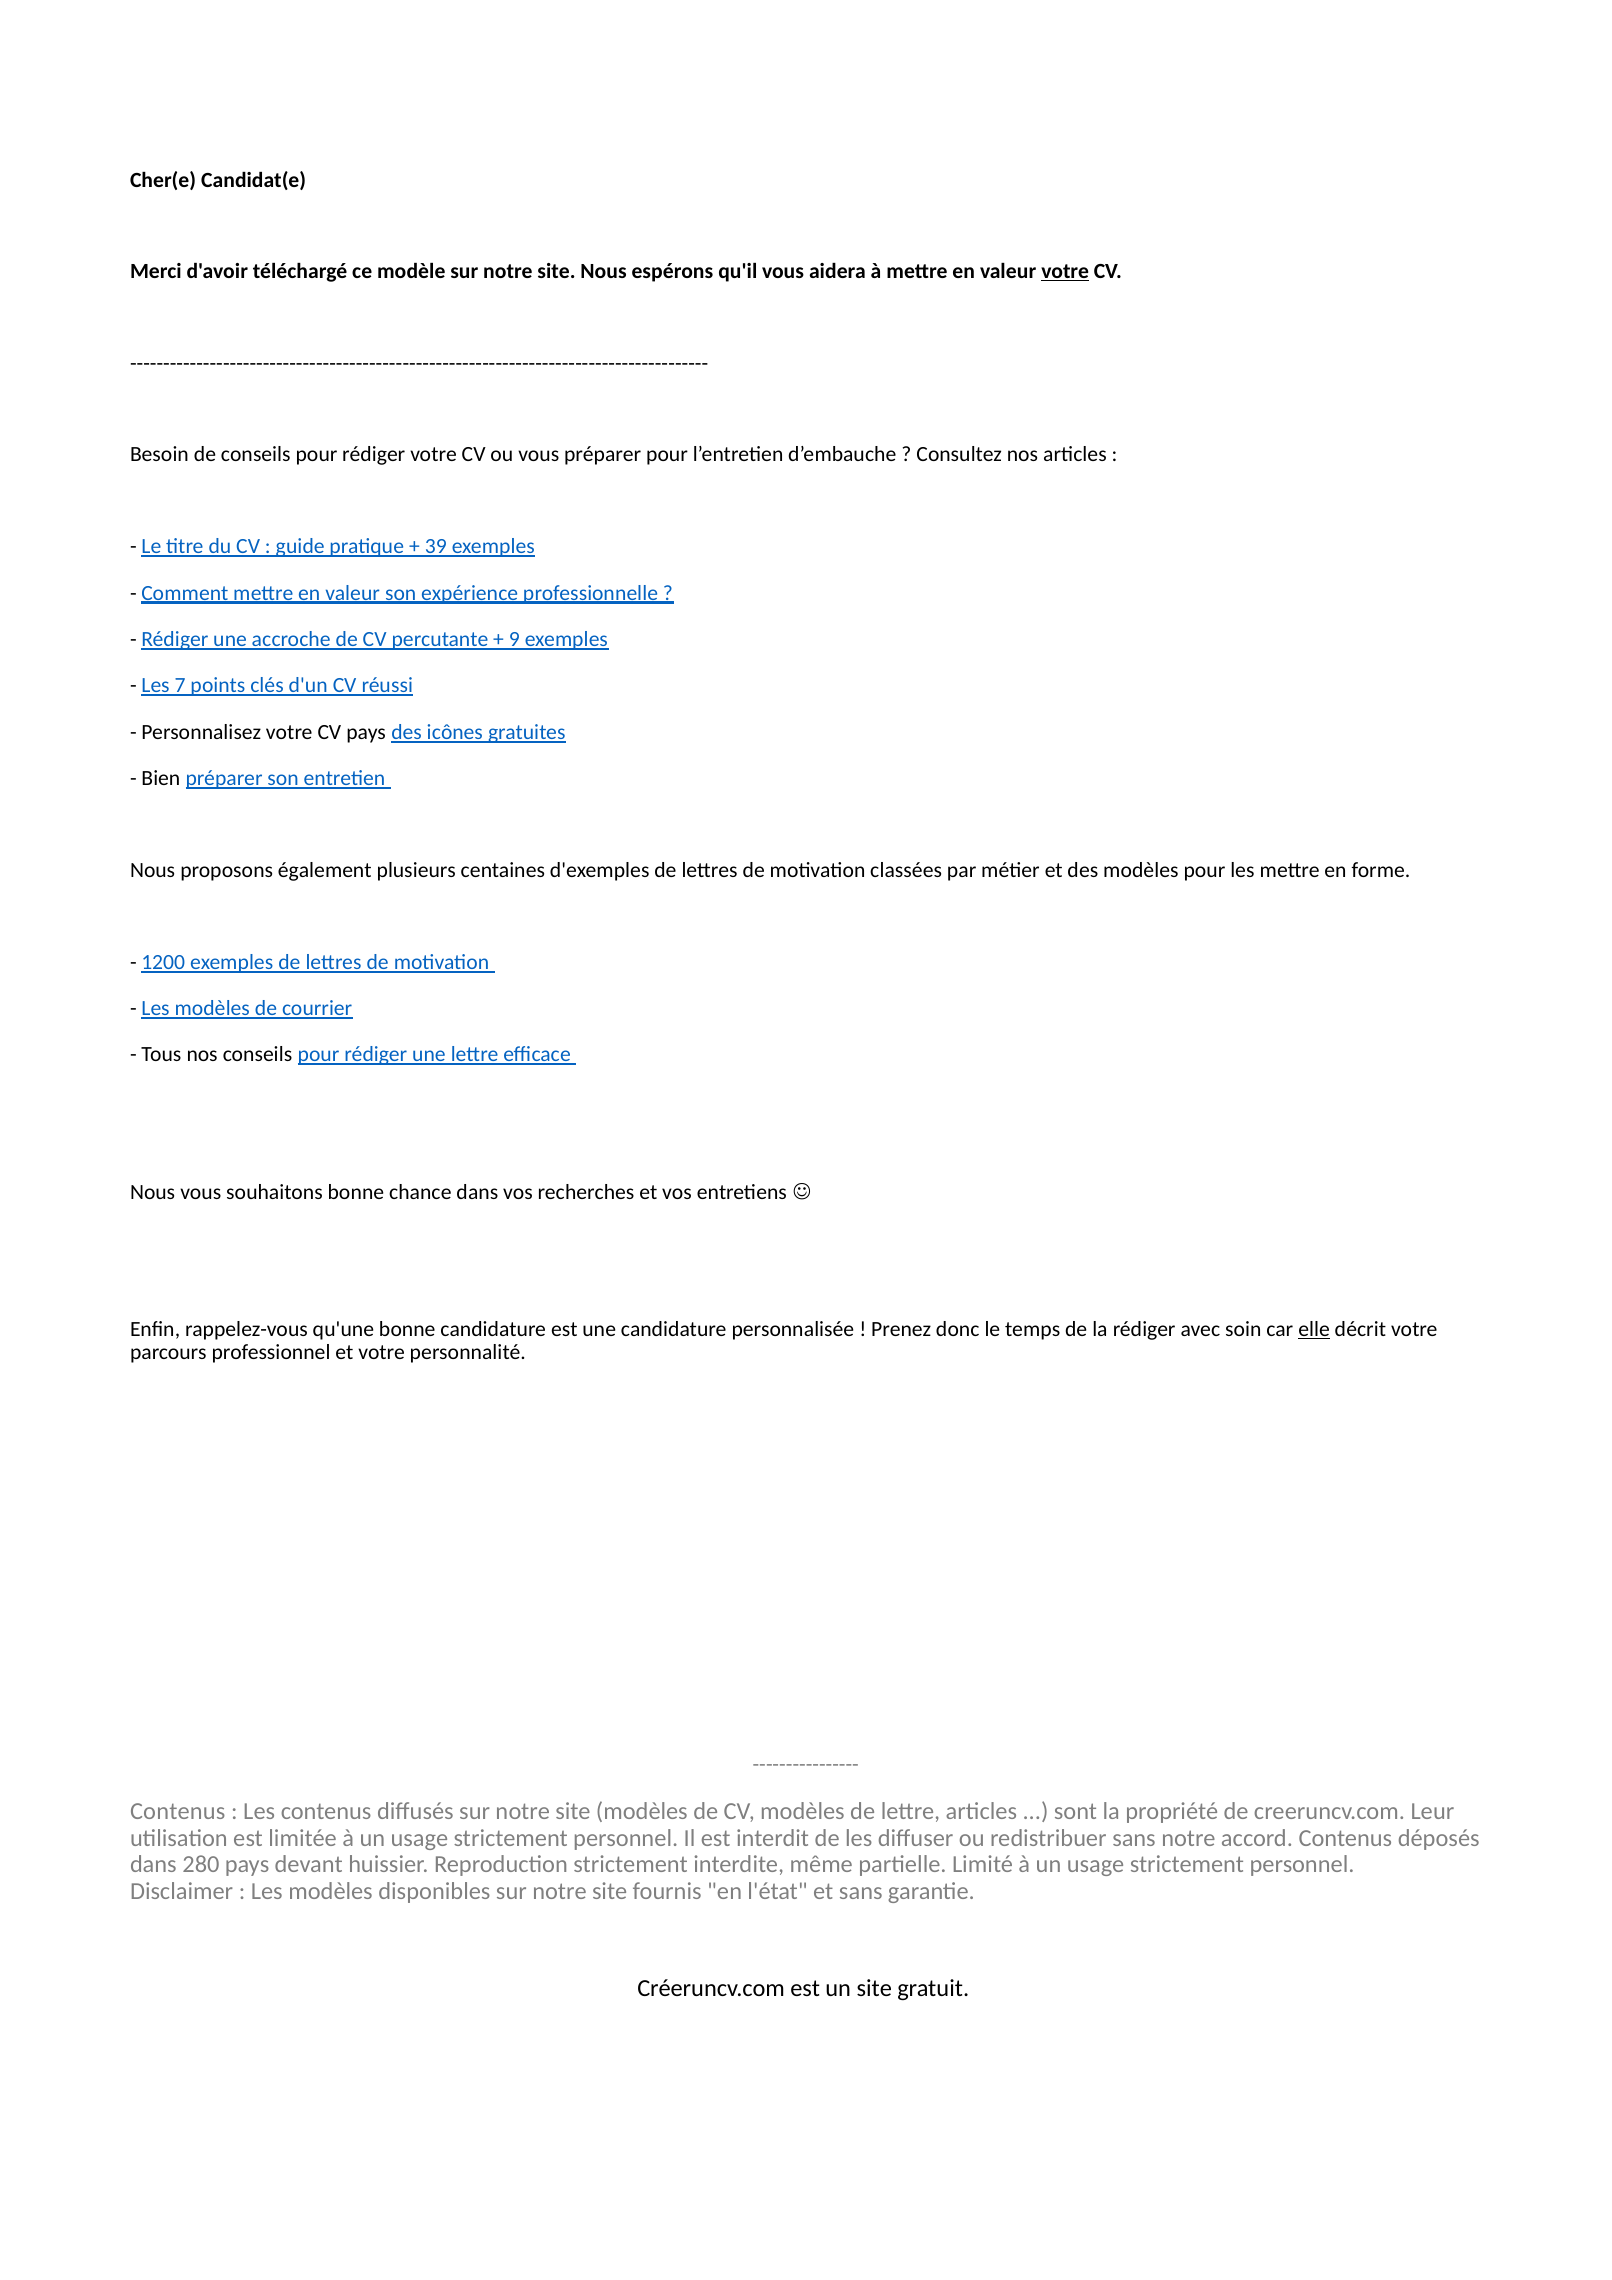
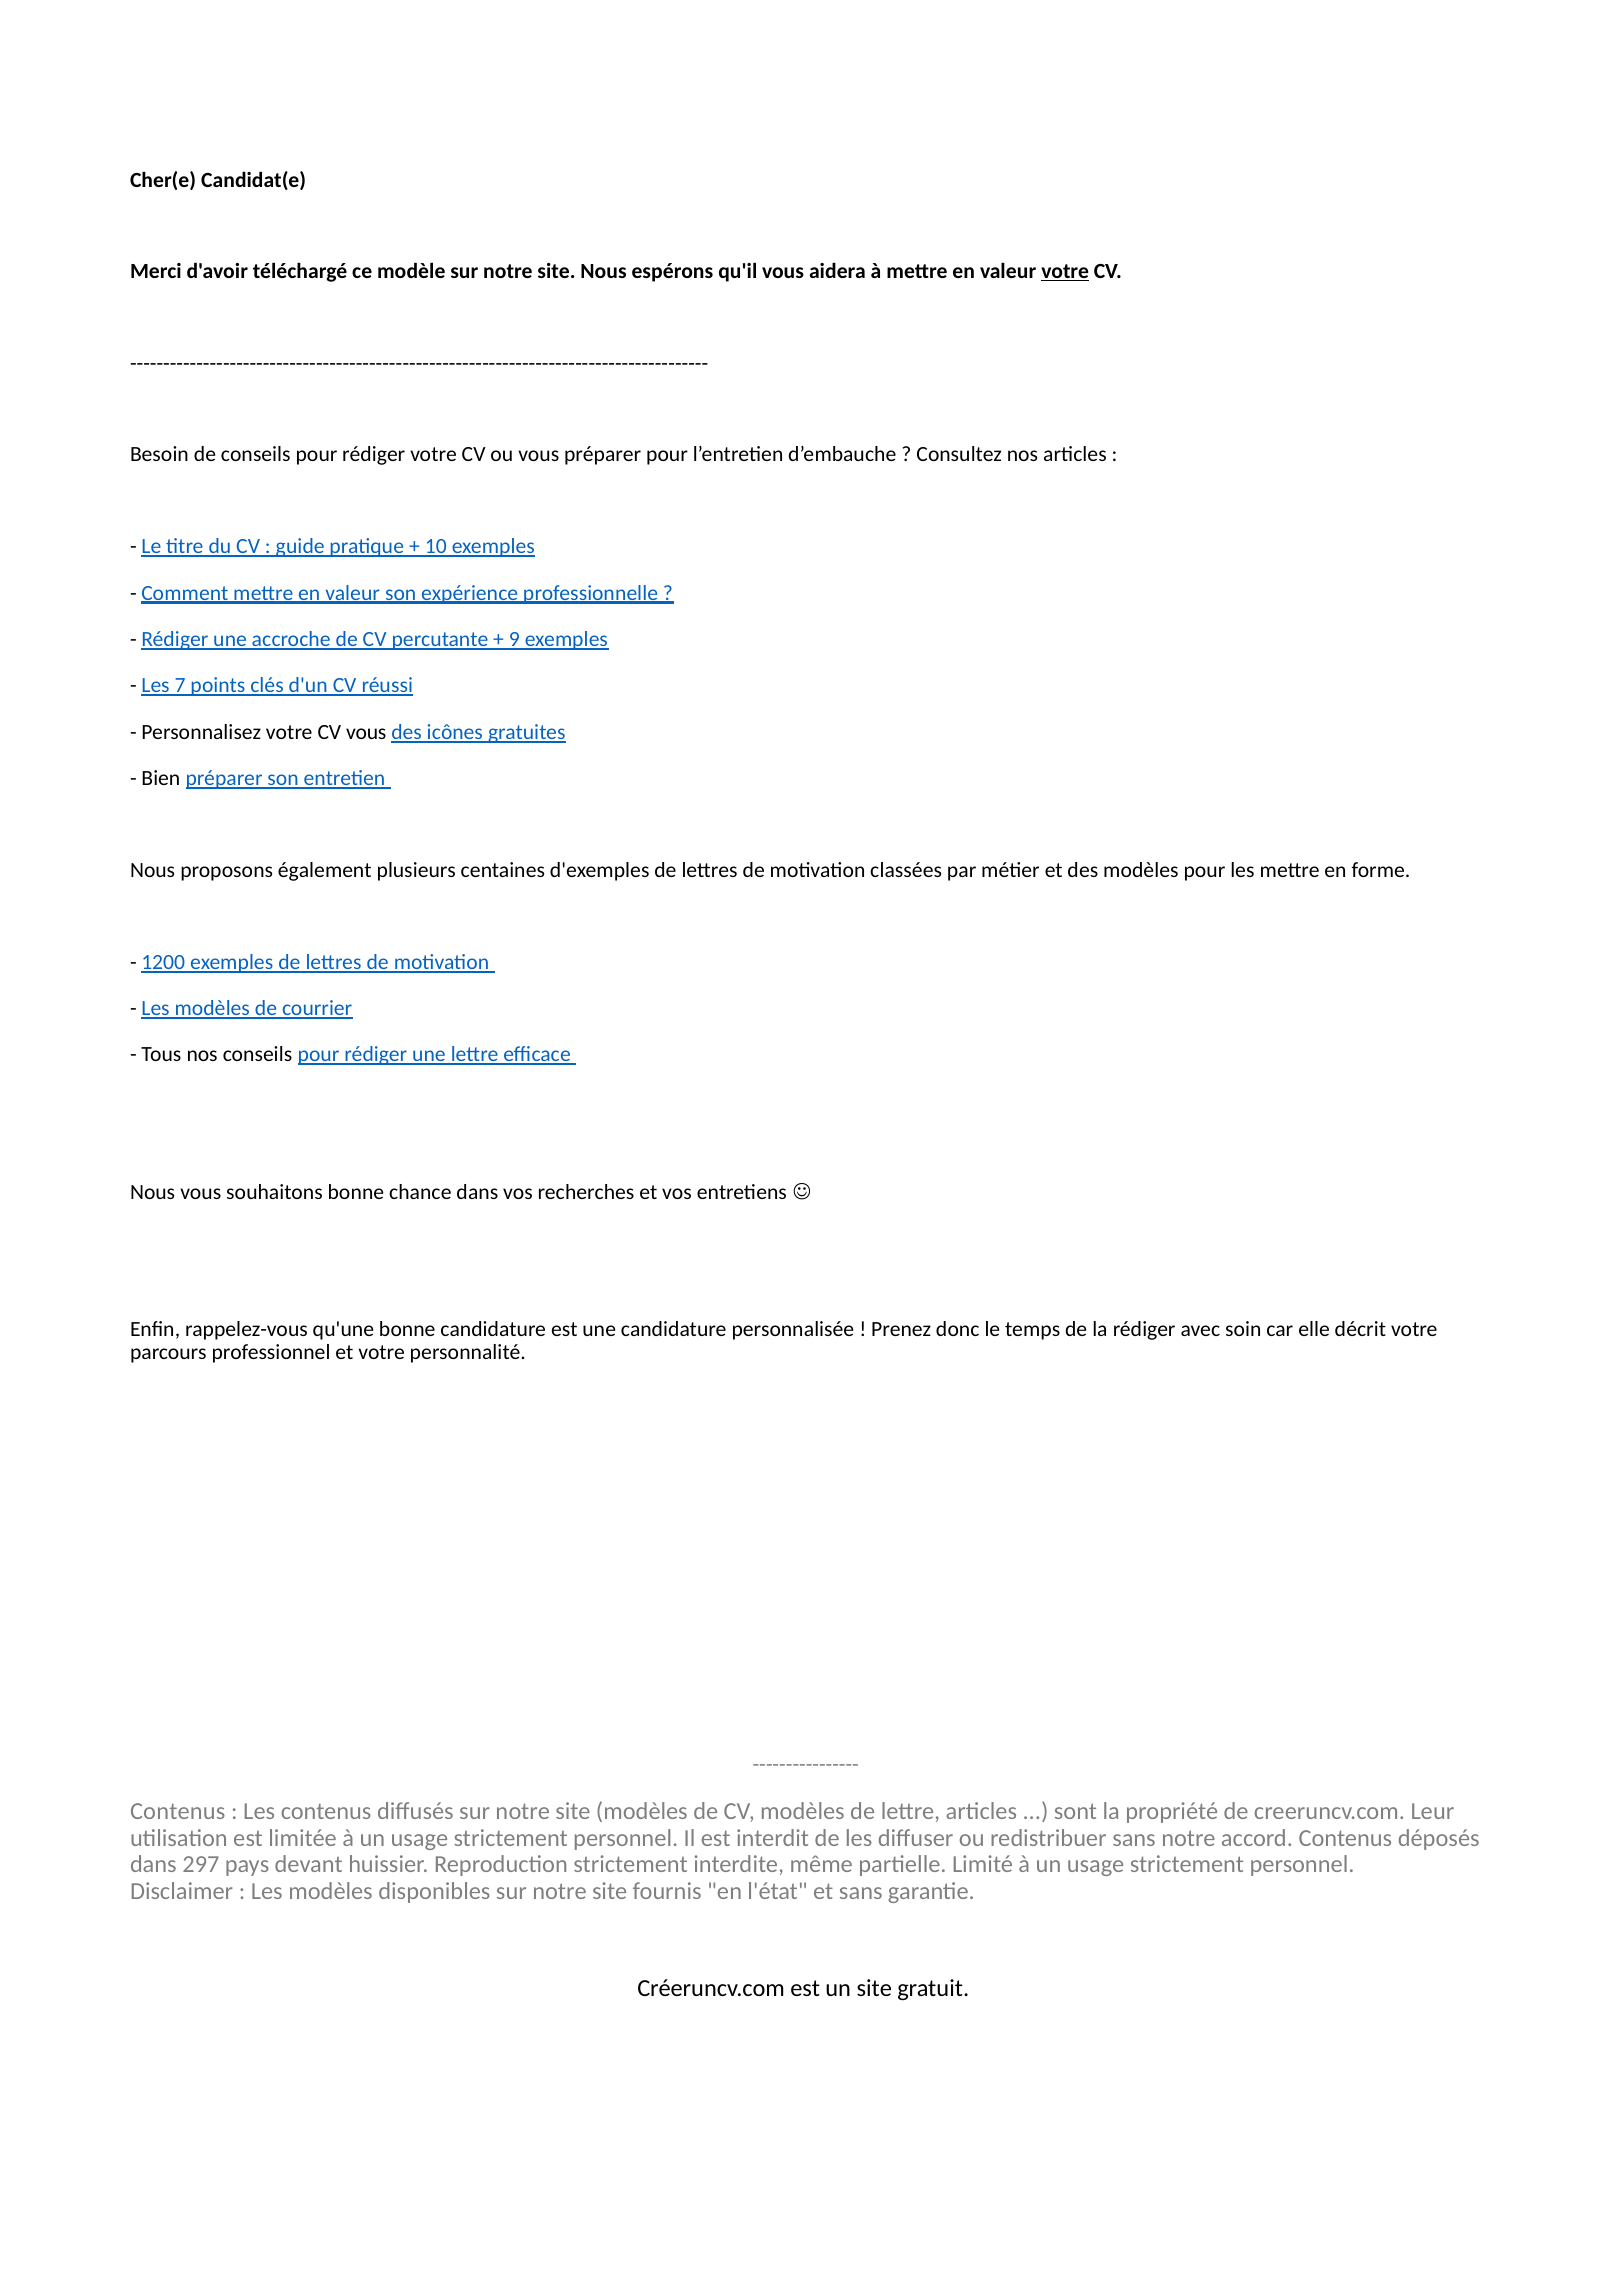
39: 39 -> 10 (436, 546)
CV pays: pays -> vous (366, 732)
elle underline: present -> none (1314, 1329)
280: 280 -> 297 (201, 1864)
